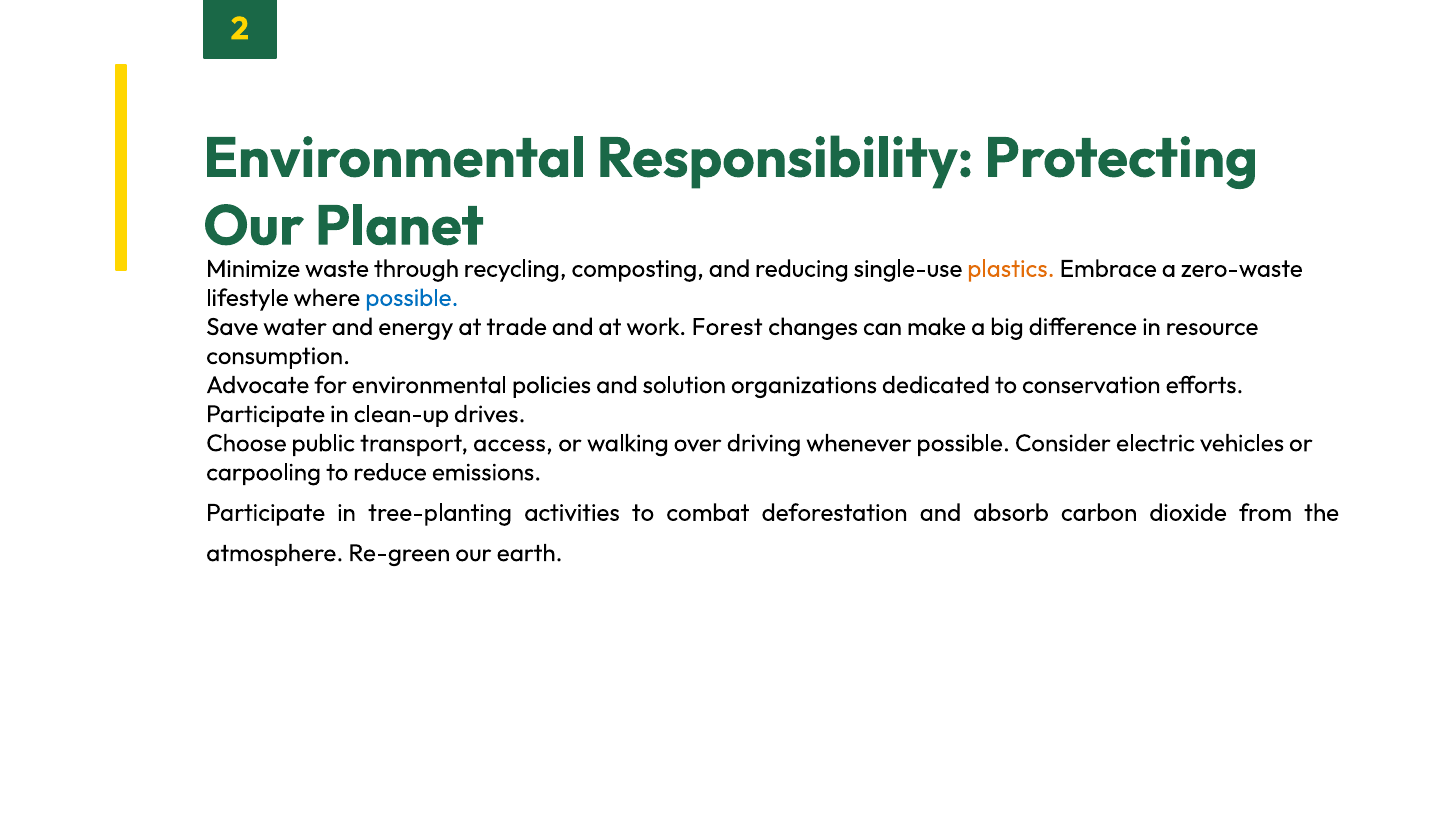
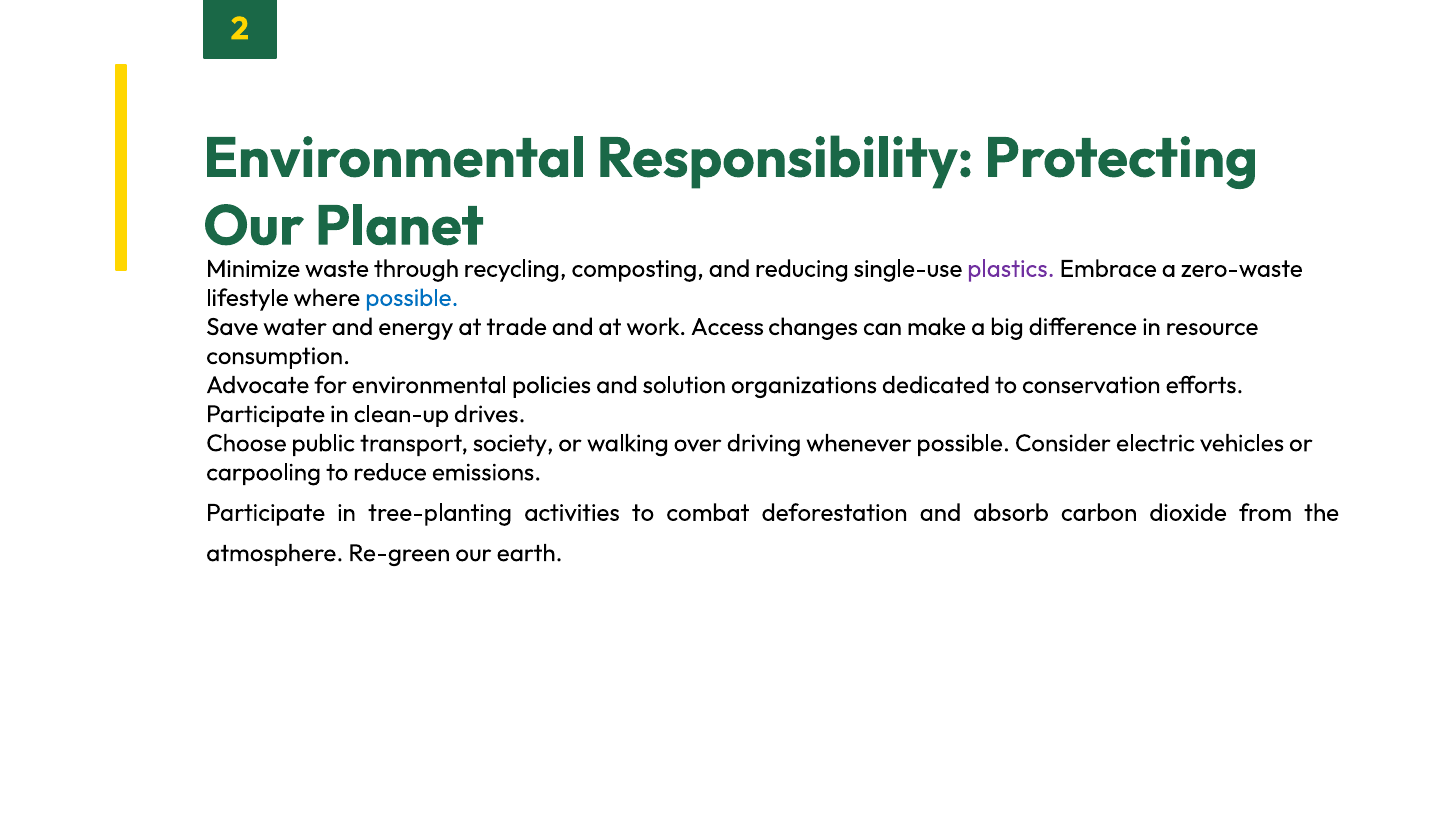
plastics colour: orange -> purple (1011, 269)
Forest: Forest -> Access (727, 327)
access: access -> society (513, 443)
